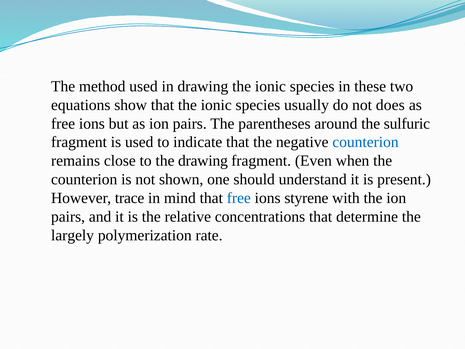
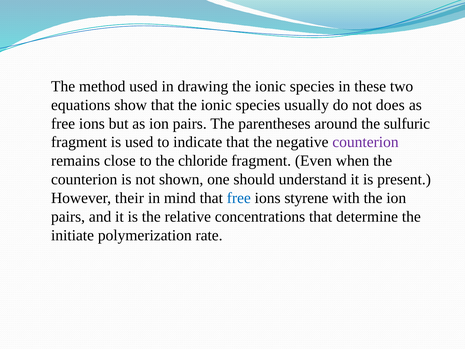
counterion colour: blue -> purple (365, 142)
the drawing: drawing -> chloride (203, 161)
trace: trace -> their (129, 198)
largely: largely -> initiate (73, 235)
